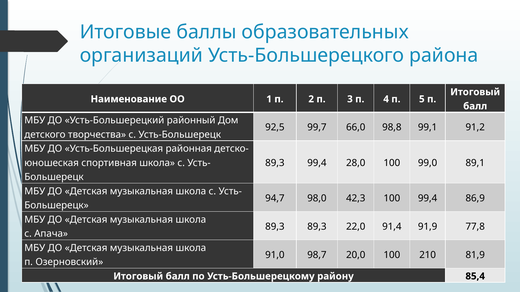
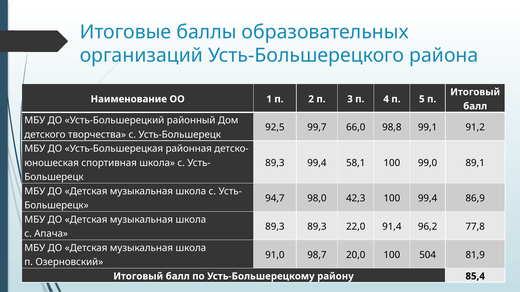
28,0: 28,0 -> 58,1 (356, 163)
91,9: 91,9 -> 96,2 (428, 227)
210: 210 -> 504 (428, 255)
